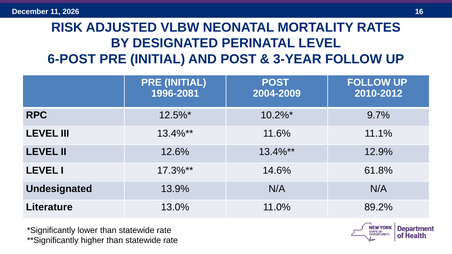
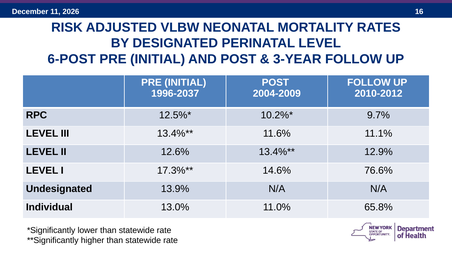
1996-2081: 1996-2081 -> 1996-2037 (175, 94)
61.8%: 61.8% -> 76.6% (379, 171)
Literature: Literature -> Individual (49, 208)
89.2%: 89.2% -> 65.8% (379, 208)
